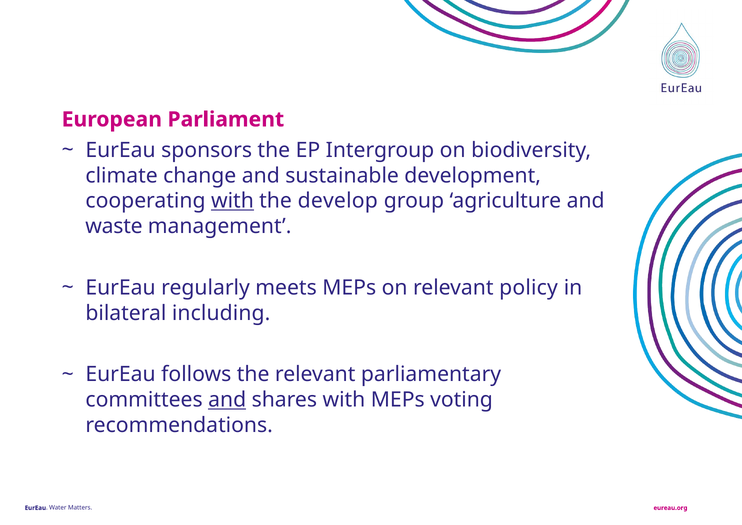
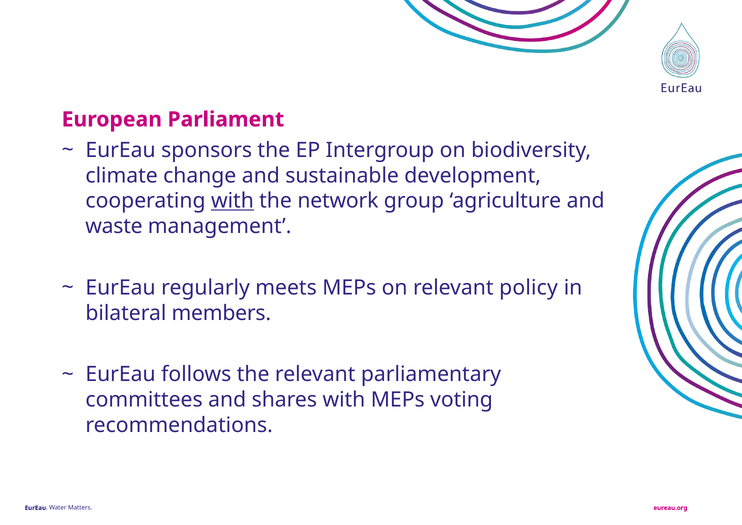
develop: develop -> network (338, 201)
including: including -> members (221, 313)
and underline: present -> none (227, 400)
